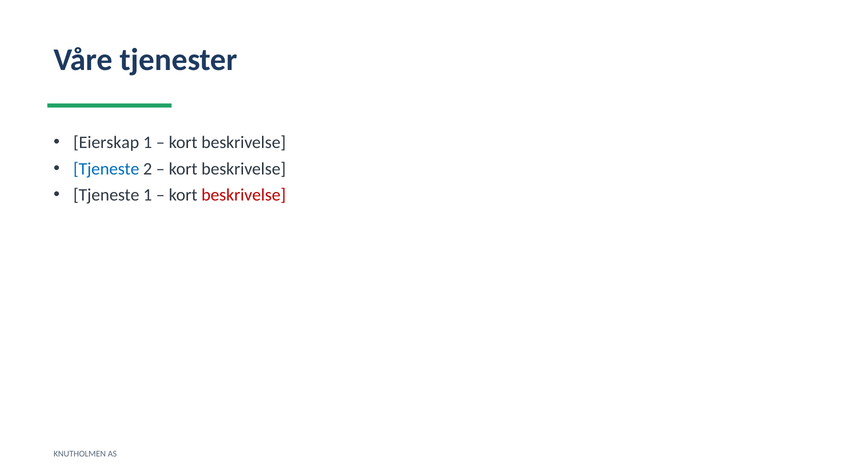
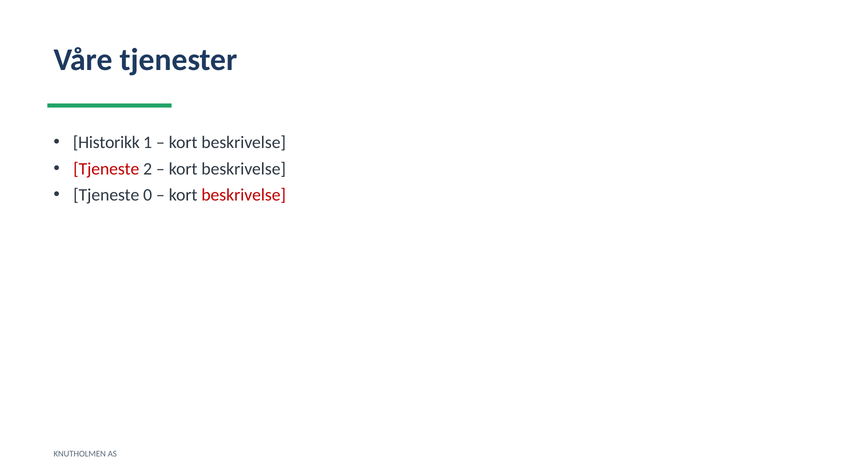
Eierskap: Eierskap -> Historikk (106, 143)
Tjeneste colour: blue -> red (106, 169)
Tjeneste 1: 1 -> 0 (148, 195)
